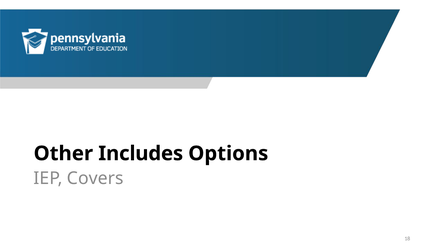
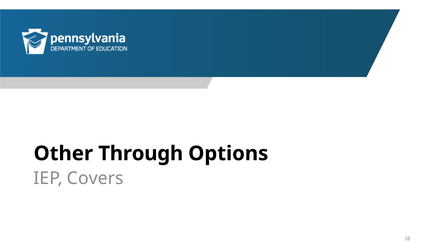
Includes: Includes -> Through (141, 153)
